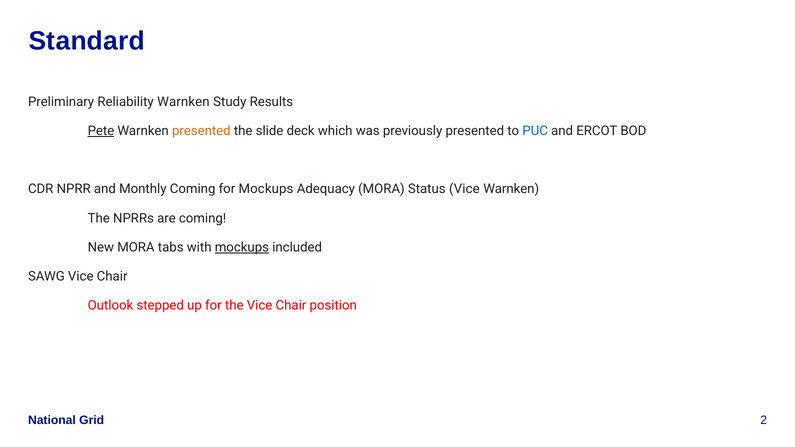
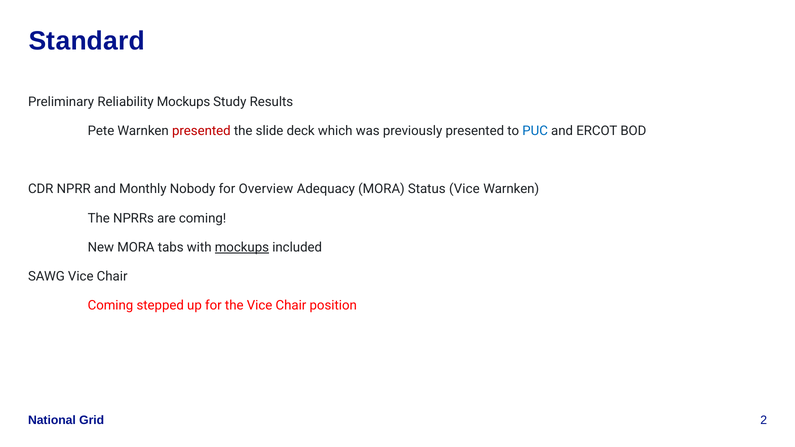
Reliability Warnken: Warnken -> Mockups (184, 102)
Pete underline: present -> none (101, 131)
presented colour: orange -> red (201, 131)
Monthly Coming: Coming -> Nobody (193, 189)
for Mockups: Mockups -> Overview (266, 189)
Outlook: Outlook -> Coming (110, 306)
